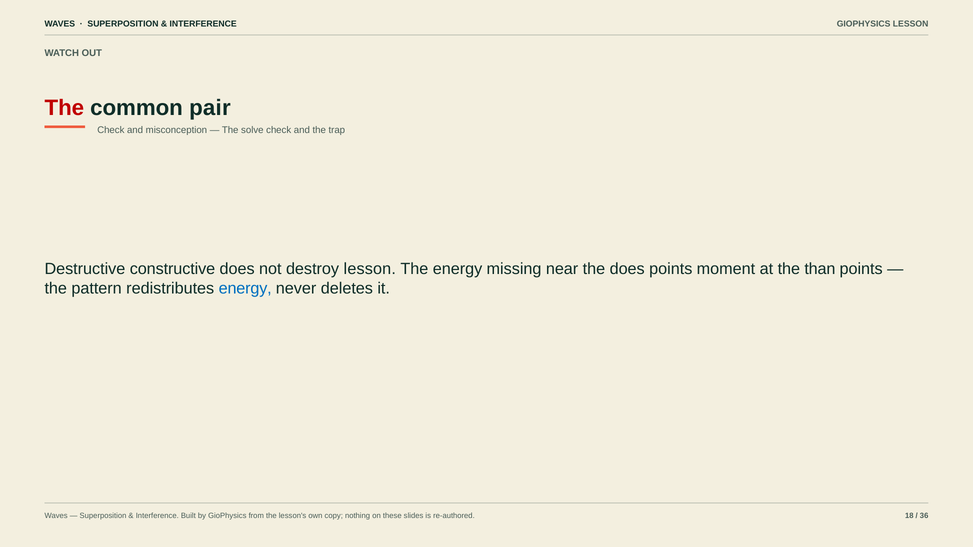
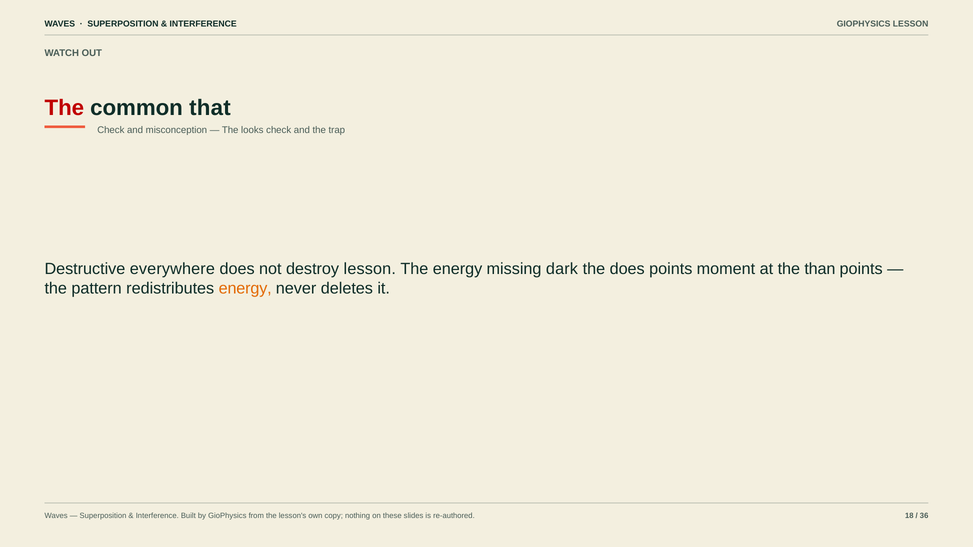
pair: pair -> that (210, 108)
solve: solve -> looks (252, 130)
constructive: constructive -> everywhere (172, 269)
near: near -> dark (562, 269)
energy colour: blue -> orange (245, 289)
